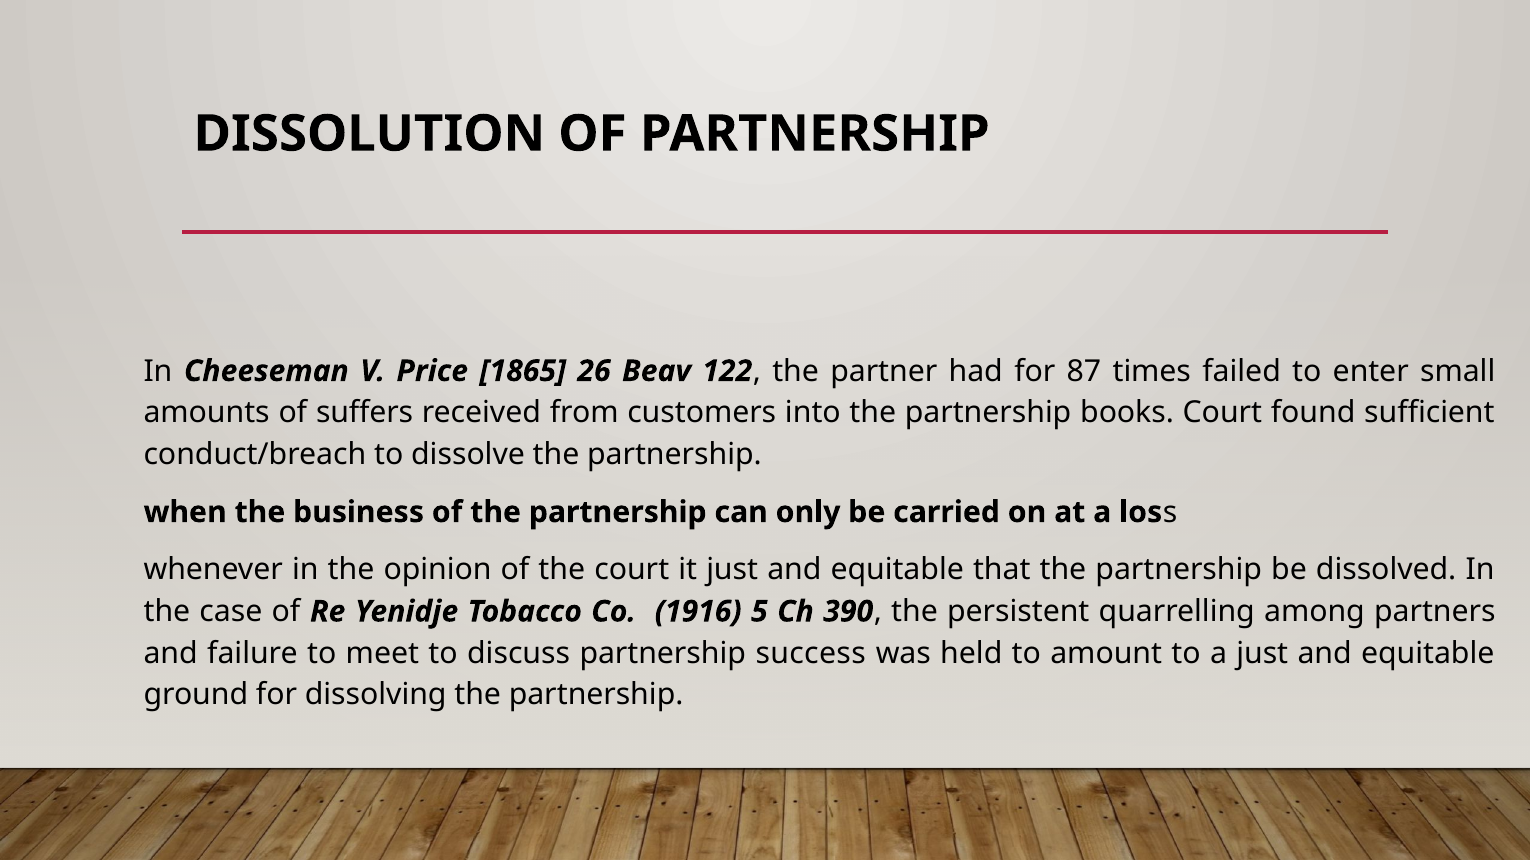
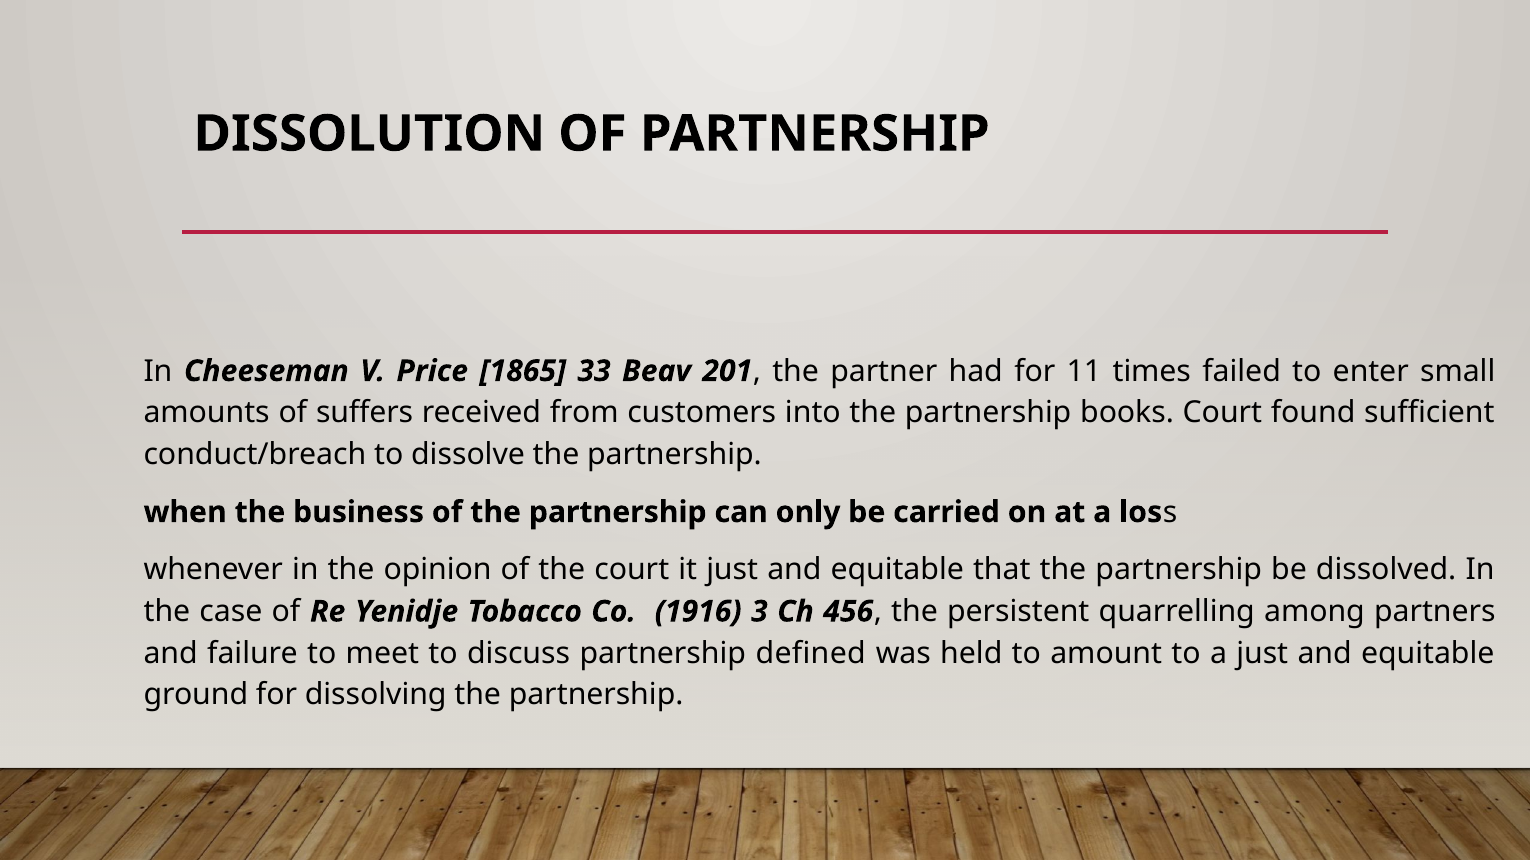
26: 26 -> 33 (594, 371)
122: 122 -> 201 (727, 371)
87: 87 -> 11 (1084, 371)
5: 5 -> 3 (759, 612)
390: 390 -> 456 (848, 612)
success: success -> defined (811, 654)
